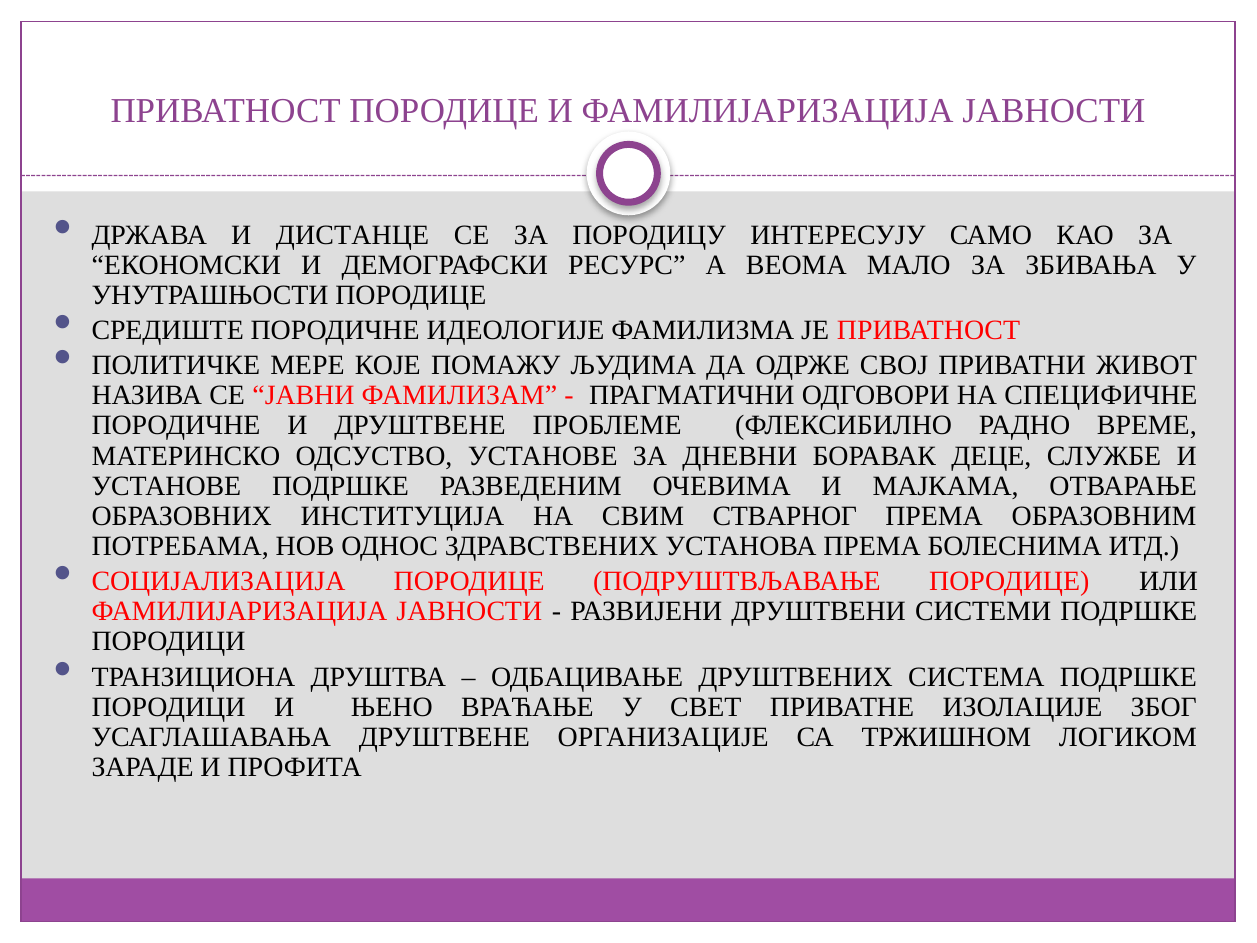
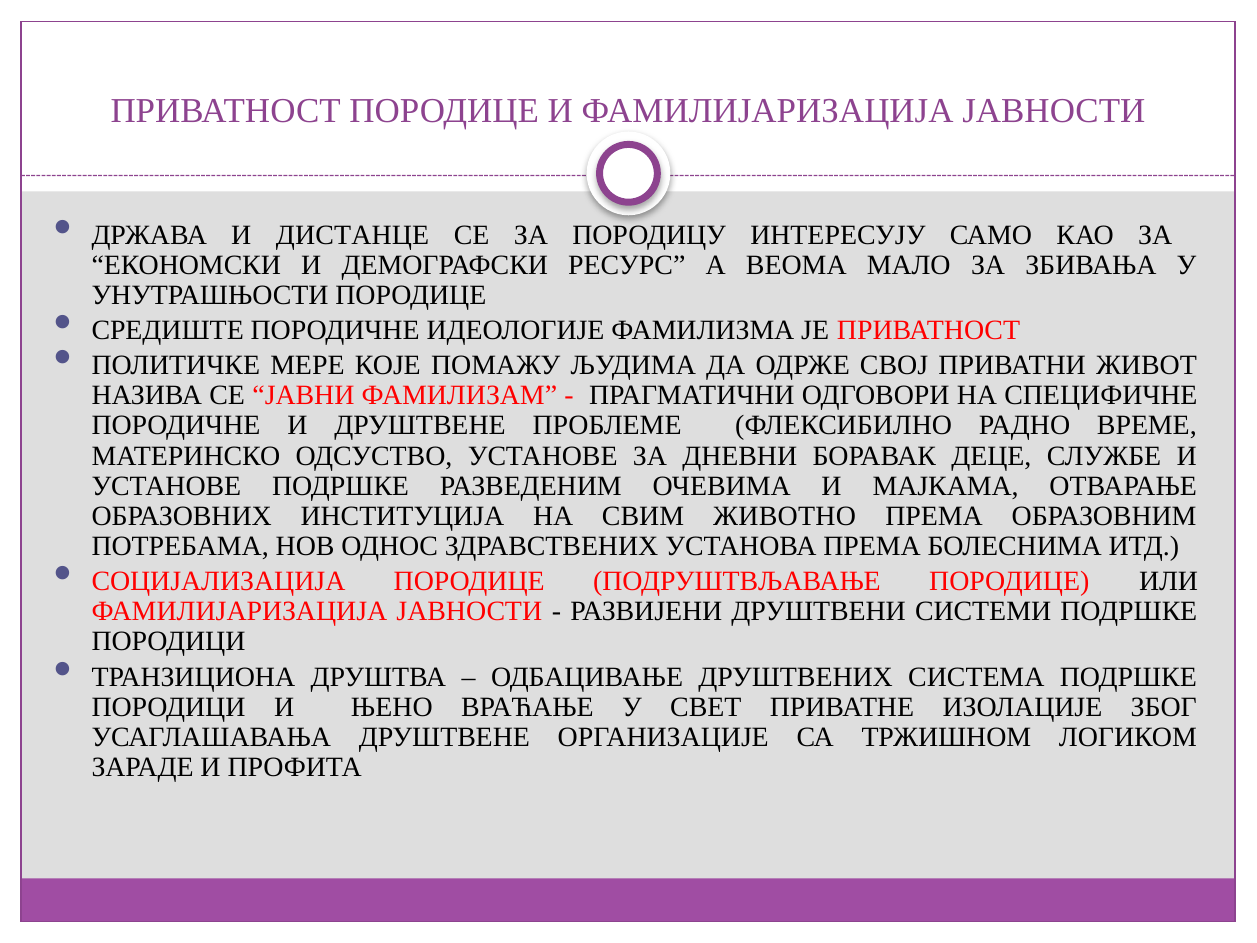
СТВАРНОГ: СТВАРНОГ -> ЖИВОТНО (785, 516)
